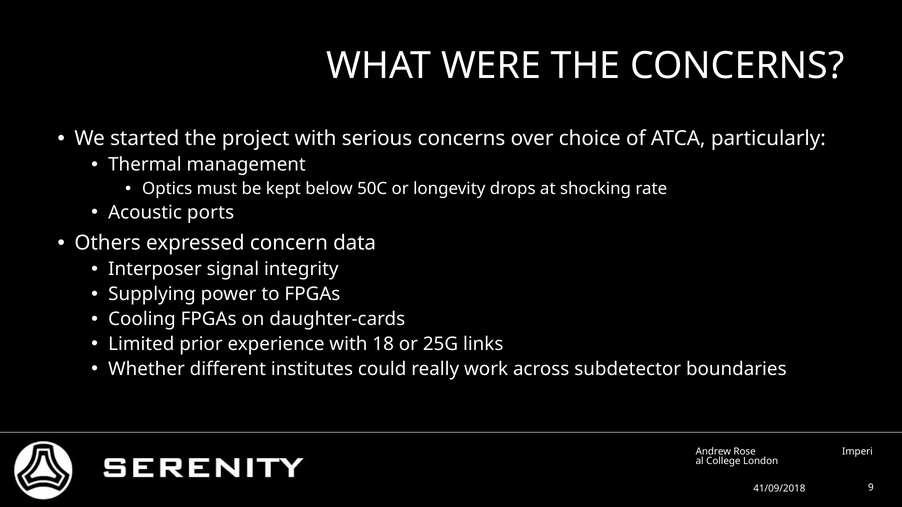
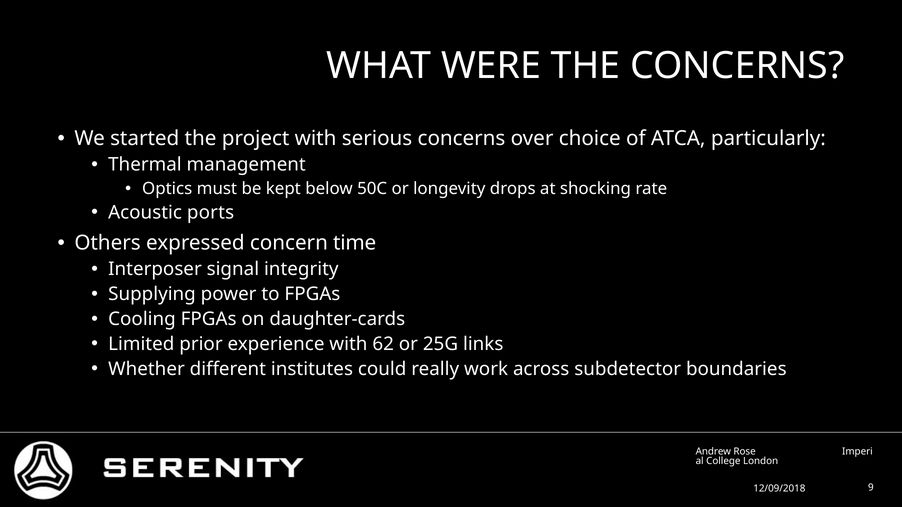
data: data -> time (355, 243)
18: 18 -> 62 (383, 344)
41/09/2018: 41/09/2018 -> 12/09/2018 (779, 489)
